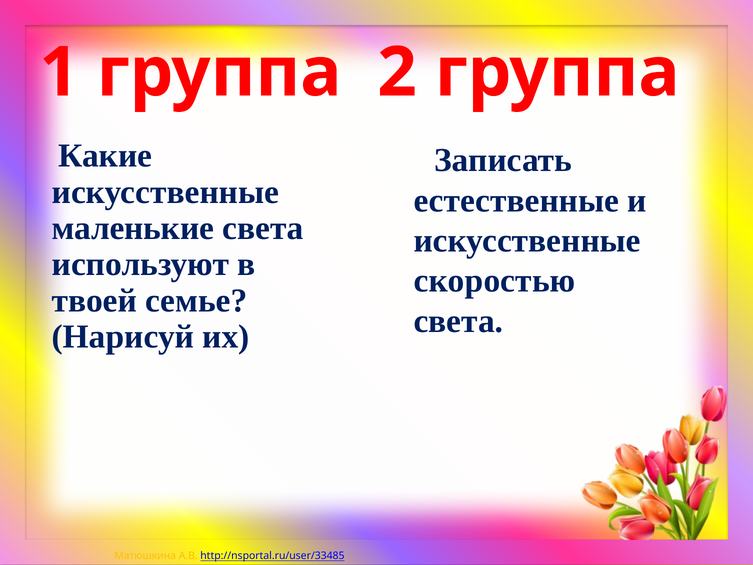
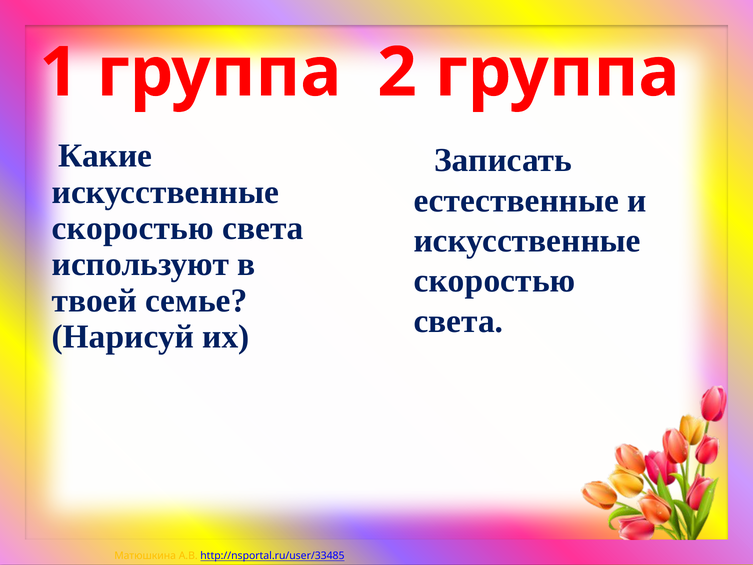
маленькие: маленькие -> скоростью (133, 228)
